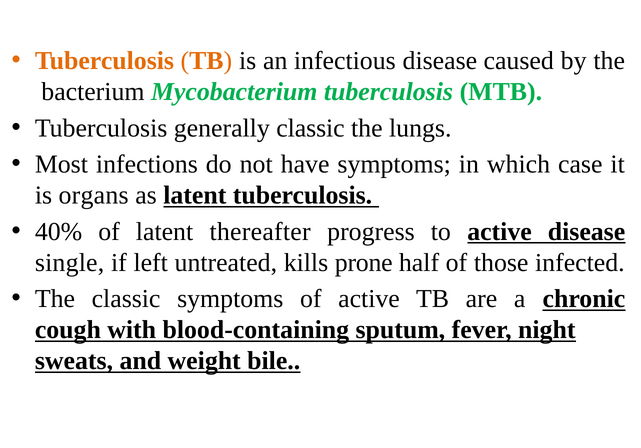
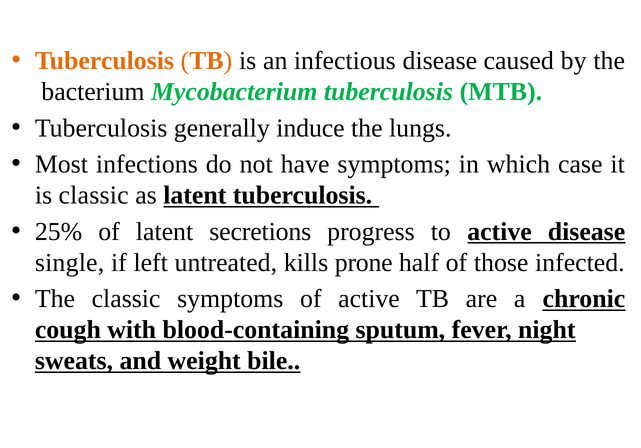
generally classic: classic -> induce (310, 128)
is organs: organs -> classic (94, 195)
40%: 40% -> 25% (59, 231)
thereafter: thereafter -> secretions (260, 231)
